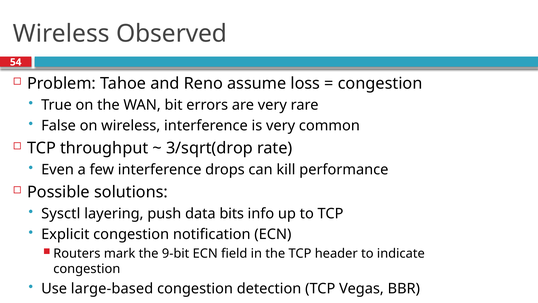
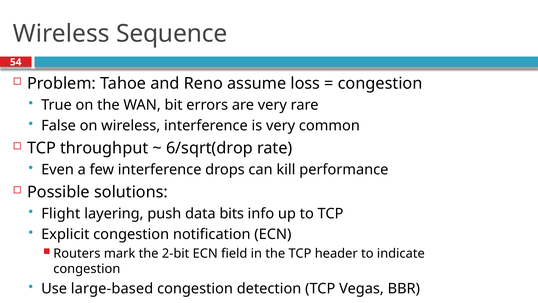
Observed: Observed -> Sequence (172, 34)
3/sqrt(drop: 3/sqrt(drop -> 6/sqrt(drop (209, 148)
Sysctl: Sysctl -> Flight (61, 213)
9-bit: 9-bit -> 2-bit (176, 253)
